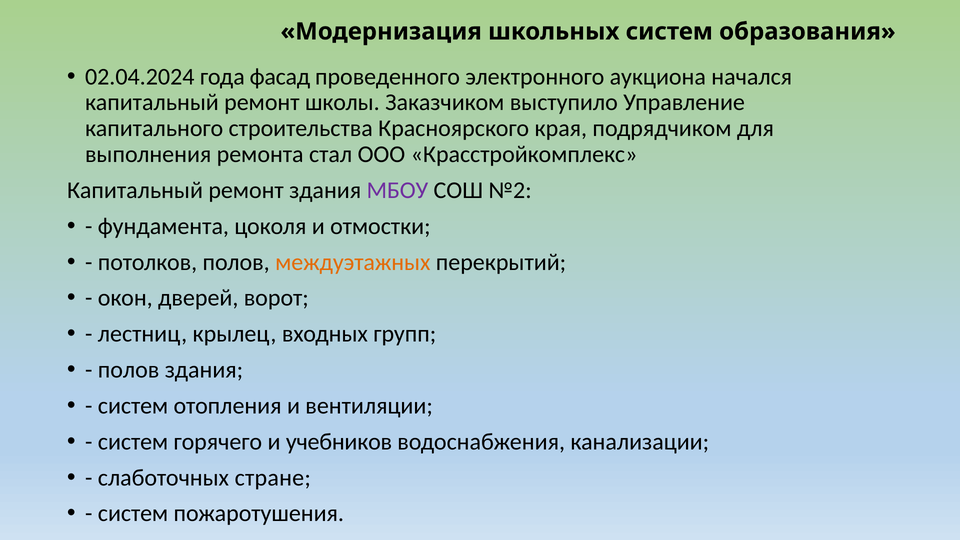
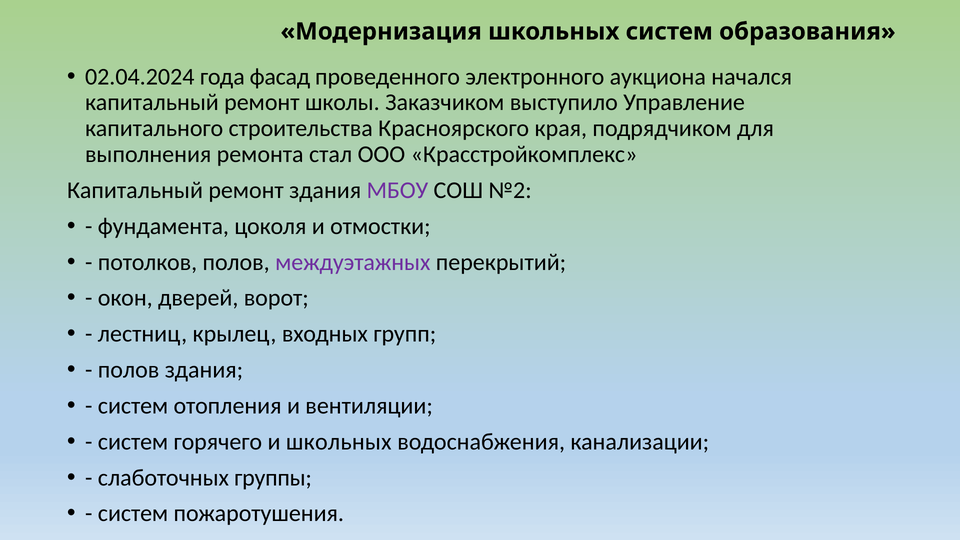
междуэтажных colour: orange -> purple (353, 262)
и учебников: учебников -> школьных (339, 442)
стране: стране -> группы (273, 478)
